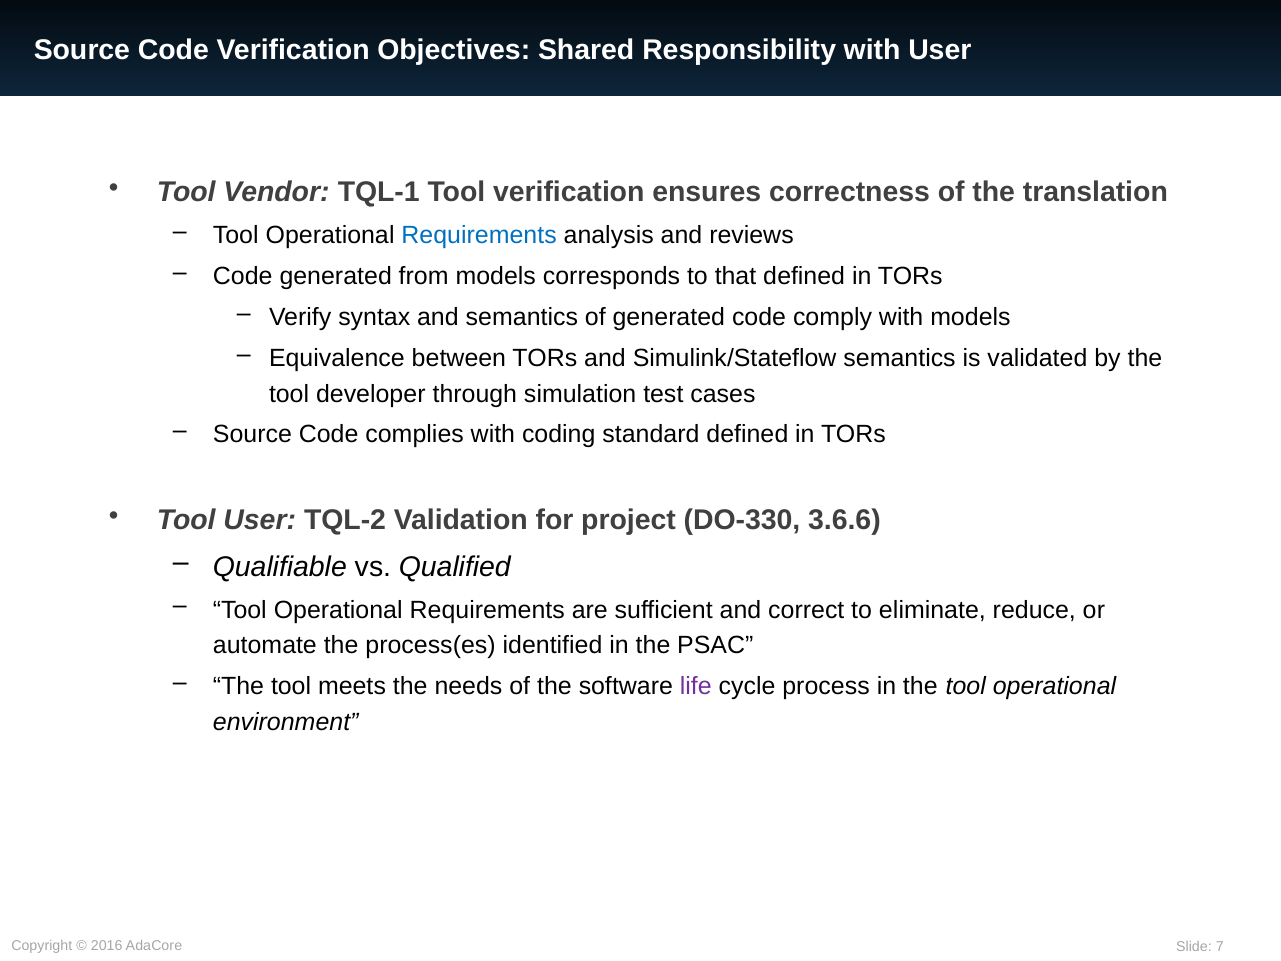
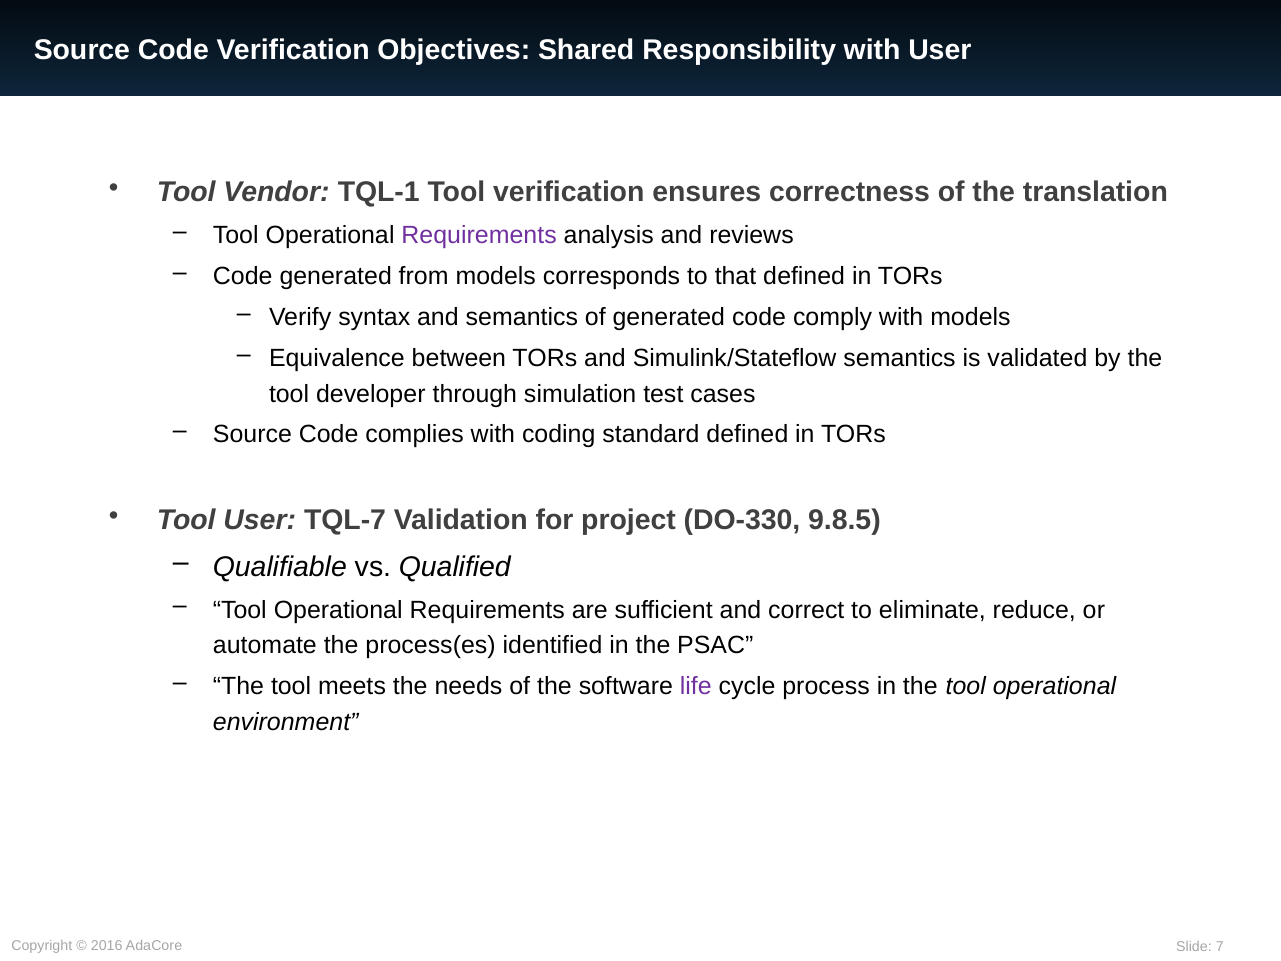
Requirements colour: blue -> purple (479, 235)
TQL-2: TQL-2 -> TQL-7 (345, 520)
3.6.6: 3.6.6 -> 9.8.5 (844, 520)
